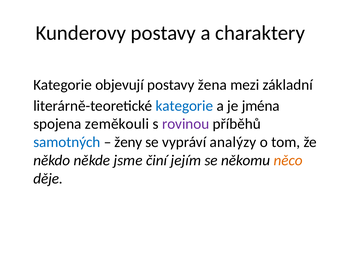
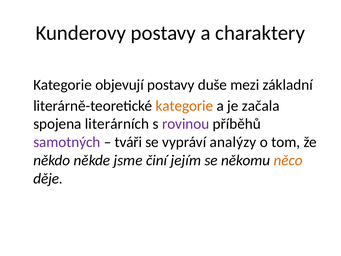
žena: žena -> duše (212, 85)
kategorie colour: blue -> orange (184, 106)
jména: jména -> začala (261, 106)
zeměkouli: zeměkouli -> literárních (117, 124)
samotných colour: blue -> purple (67, 142)
ženy: ženy -> tváři (128, 142)
